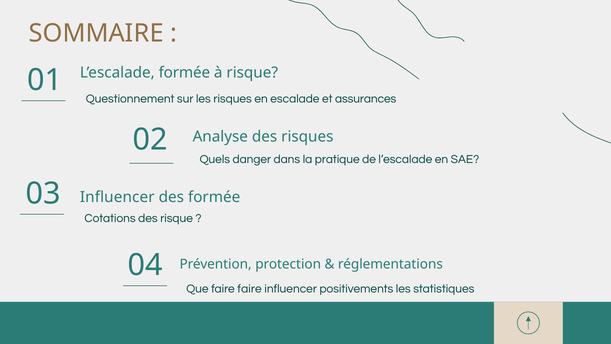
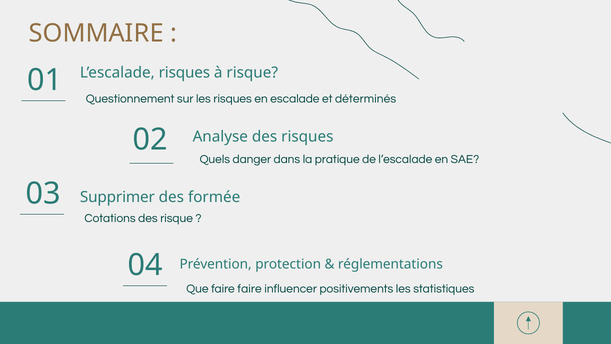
L’escalade formée: formée -> risques (184, 72)
assurances: assurances -> déterminés (366, 99)
Influencer: Influencer -> Supprimer (117, 197)
